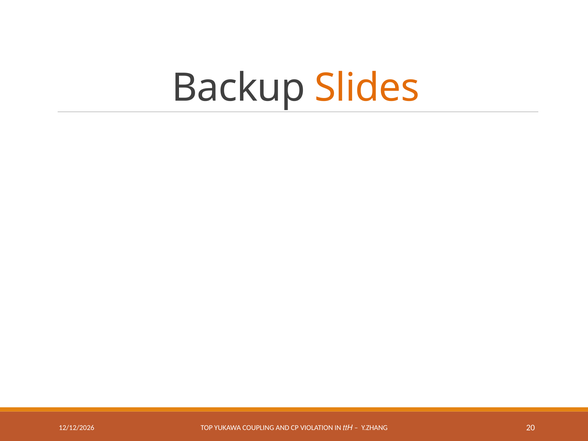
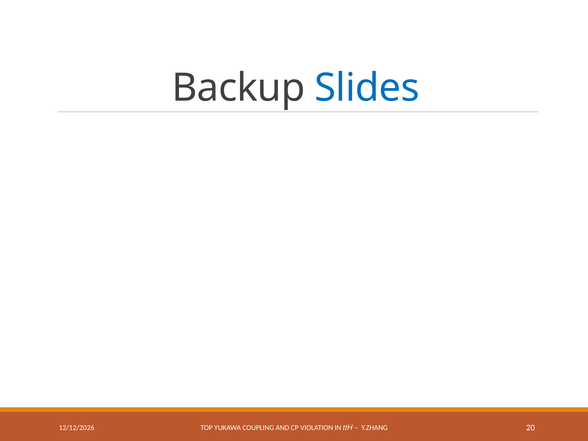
Slides colour: orange -> blue (367, 88)
